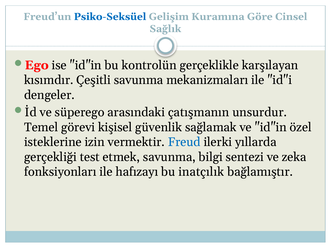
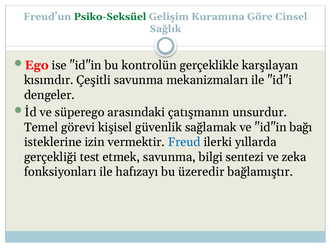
Psiko-Seksüel colour: blue -> green (110, 17)
özel: özel -> bağı (301, 127)
inatçılık: inatçılık -> üzeredir (201, 172)
